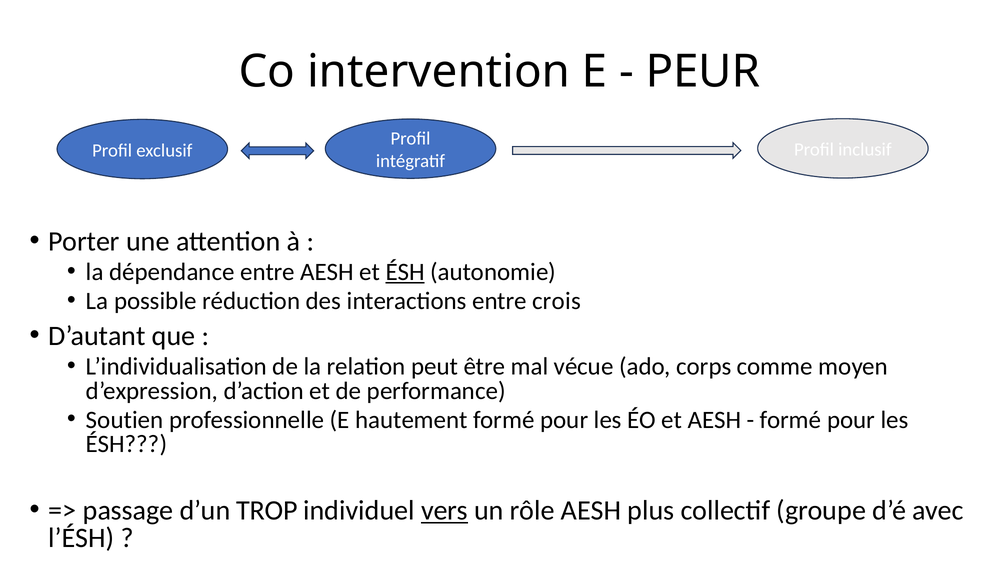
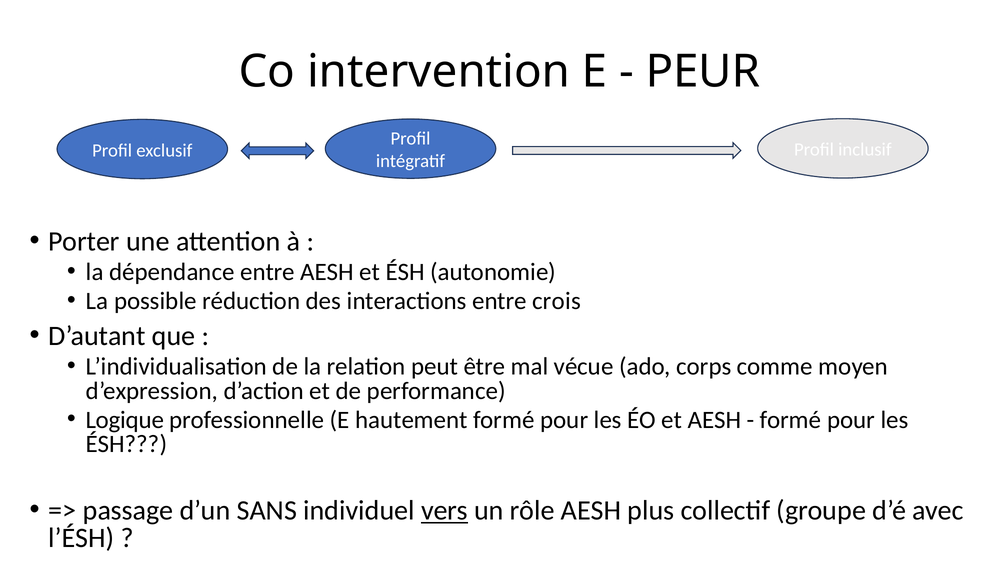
ÉSH underline: present -> none (405, 272)
Soutien: Soutien -> Logique (125, 420)
TROP: TROP -> SANS (267, 511)
